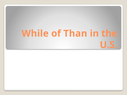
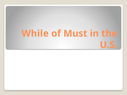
Than: Than -> Must (75, 34)
